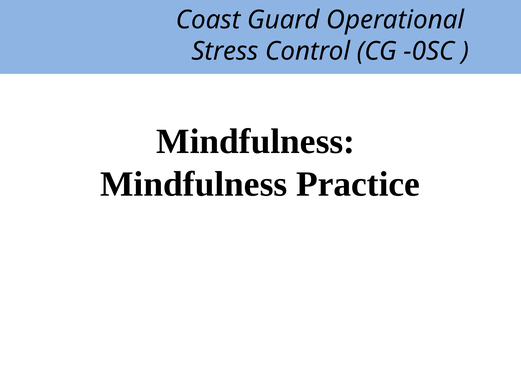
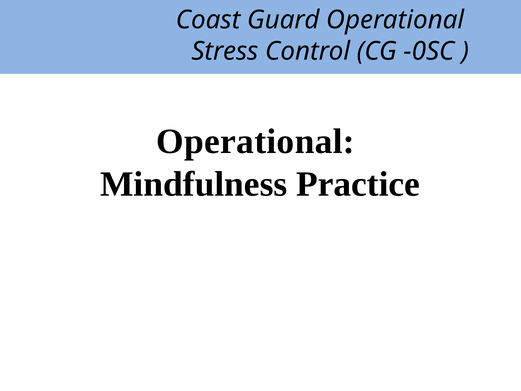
Mindfulness: Mindfulness -> Operational (256, 141)
